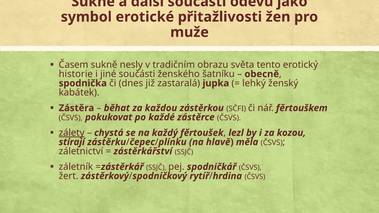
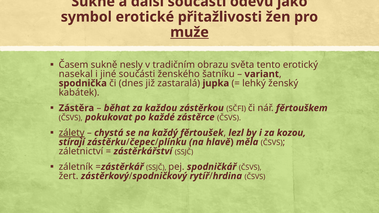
muže underline: none -> present (190, 32)
historie: historie -> nasekal (76, 74)
obecně: obecně -> variant (262, 74)
